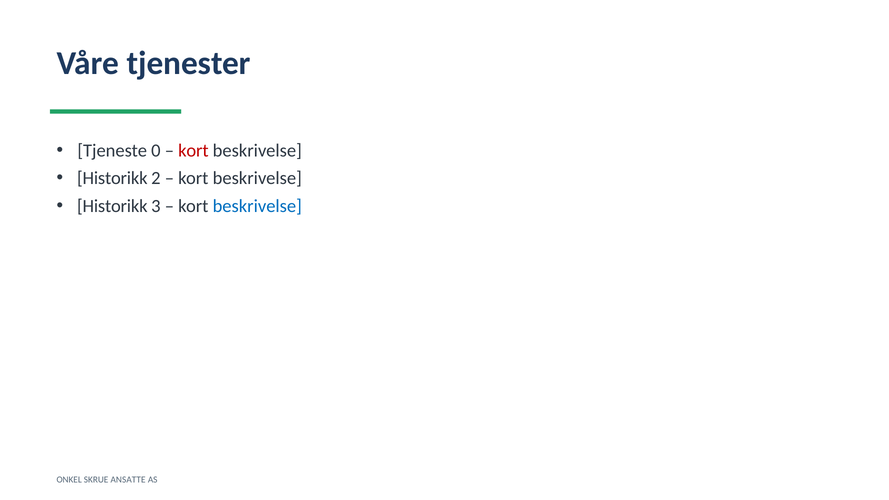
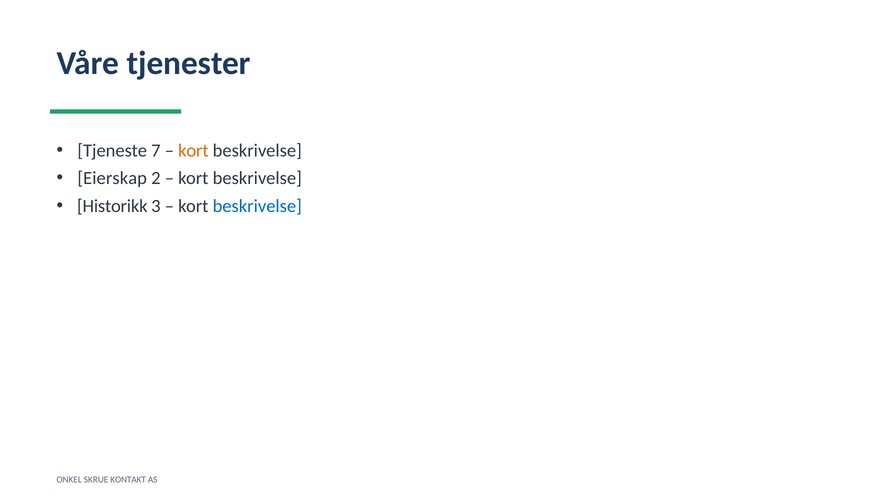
0: 0 -> 7 (156, 151)
kort colour: red -> orange (193, 151)
Historikk: Historikk -> Eierskap (112, 178)
ANSATTE: ANSATTE -> KONTAKT (128, 480)
